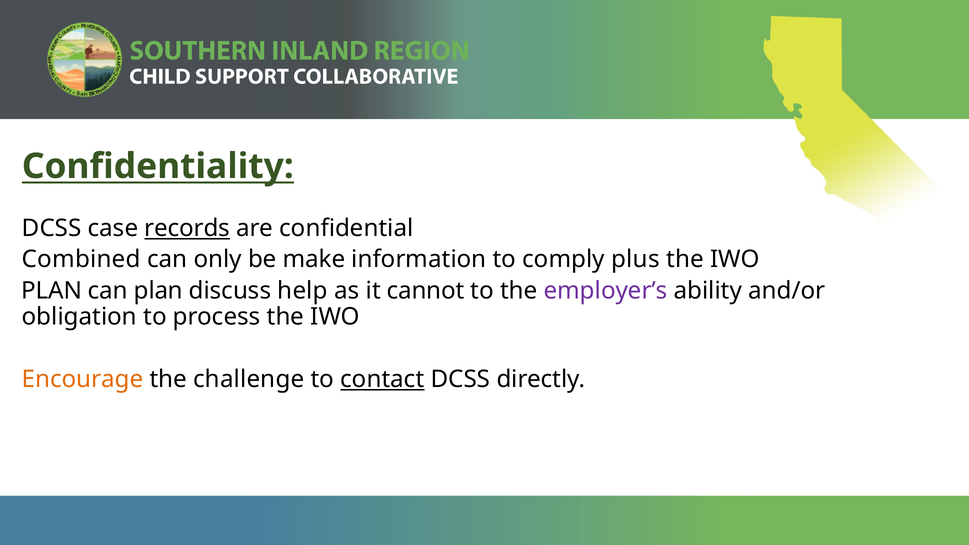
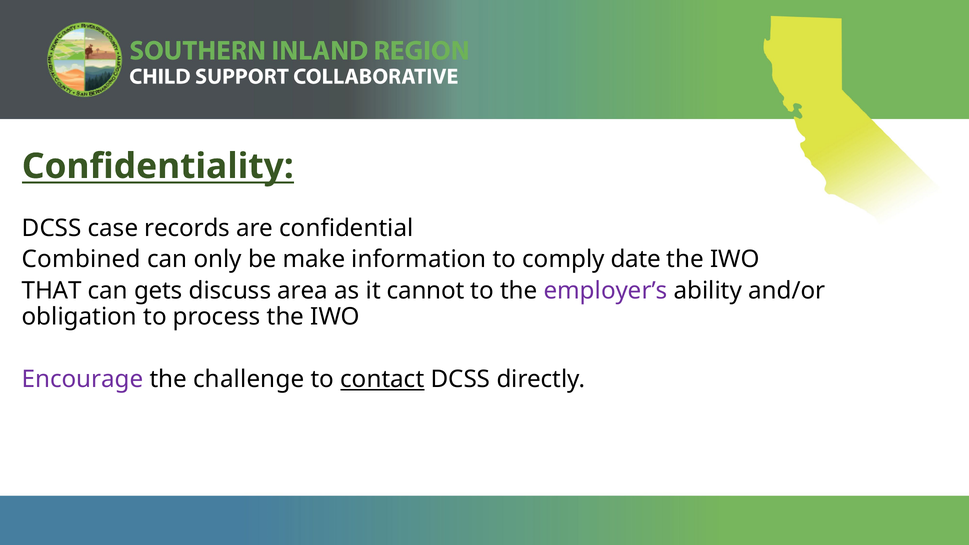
records underline: present -> none (187, 228)
plus: plus -> date (636, 259)
PLAN: PLAN -> THAT (52, 291)
can plan: plan -> gets (158, 291)
help: help -> area (303, 291)
Encourage colour: orange -> purple (83, 379)
